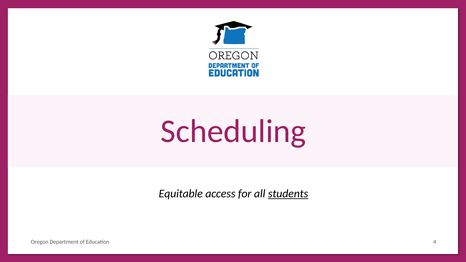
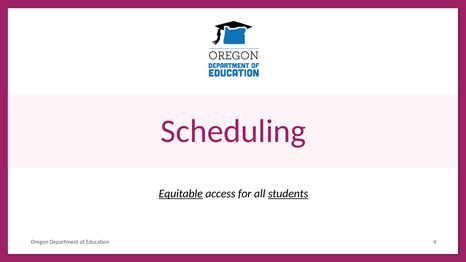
Equitable underline: none -> present (181, 194)
